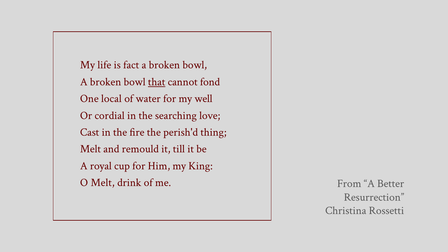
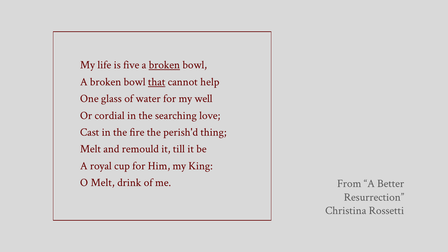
fact: fact -> five (131, 65)
broken underline: none -> present (164, 65)
fond: fond -> help (210, 82)
local: local -> glass (111, 99)
